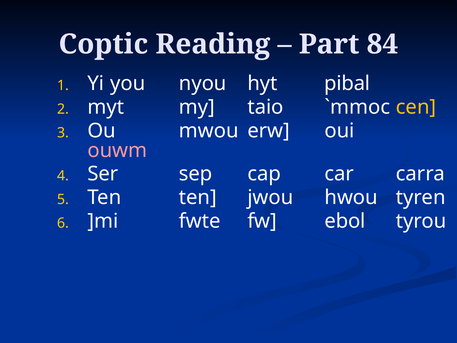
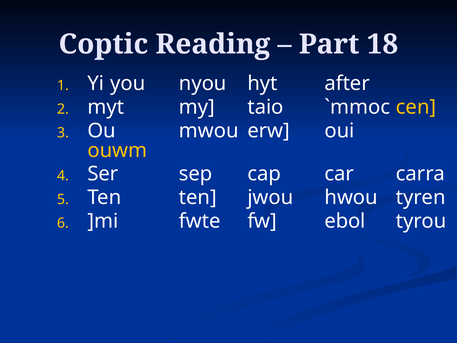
84: 84 -> 18 (382, 44)
pibal: pibal -> after (347, 84)
ouwm colour: pink -> yellow (117, 150)
